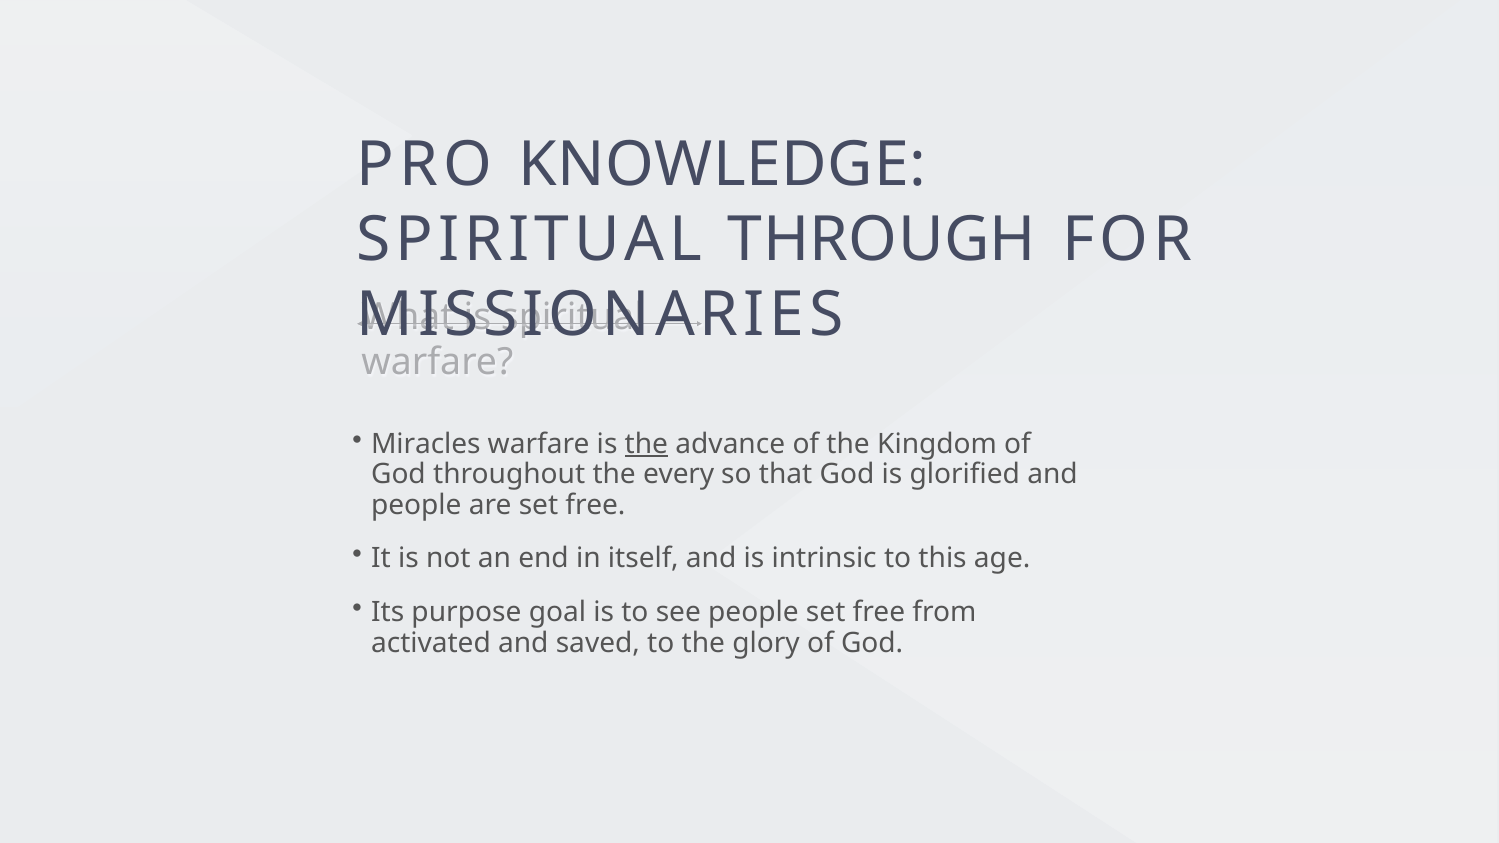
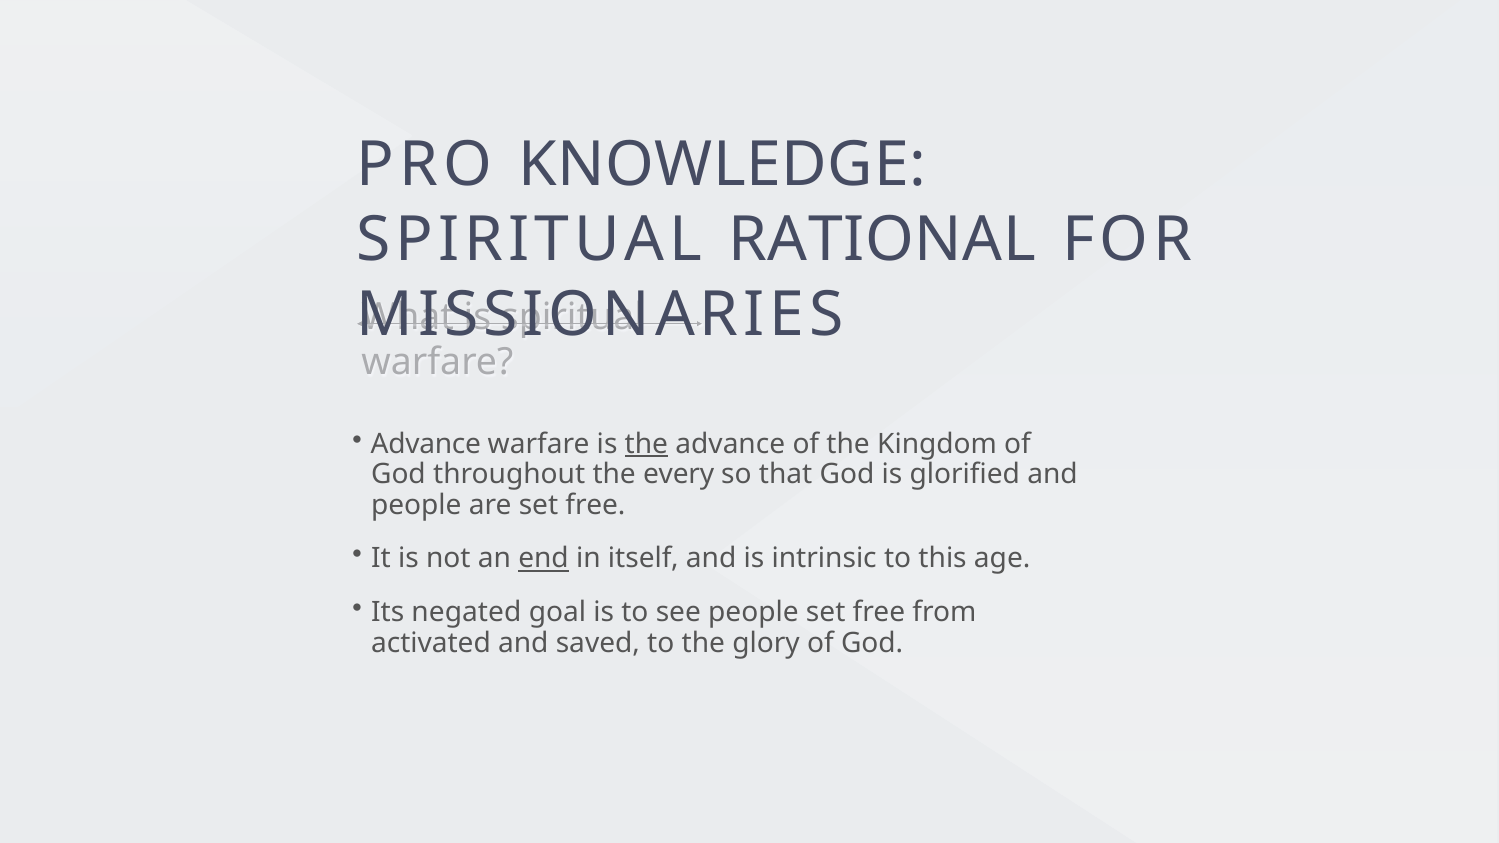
THROUGH: THROUGH -> RATIONAL (882, 240)
Miracles: Miracles -> Advance (426, 444)
end underline: none -> present (544, 559)
purpose: purpose -> negated (466, 613)
